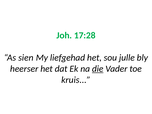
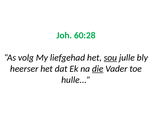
17:28: 17:28 -> 60:28 (85, 35)
sien: sien -> volg (26, 58)
sou underline: none -> present (110, 58)
kruis: kruis -> hulle (76, 80)
